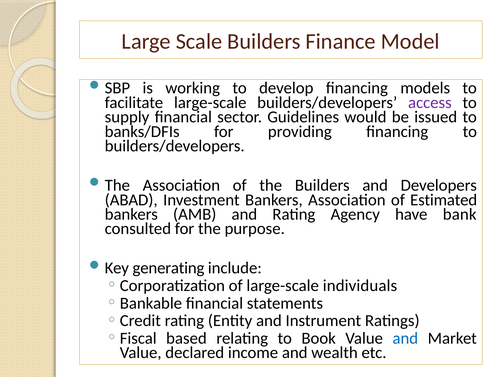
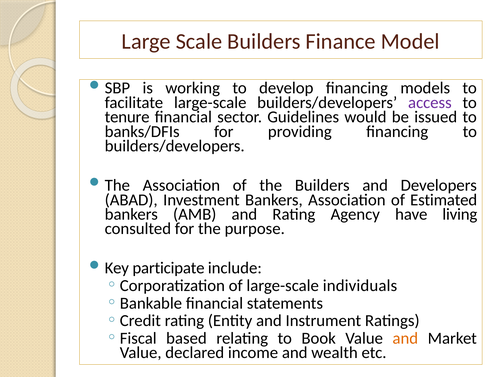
supply: supply -> tenure (127, 117)
bank: bank -> living (460, 214)
generating: generating -> participate (168, 268)
and colour: blue -> orange (405, 338)
